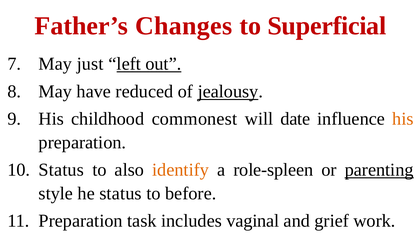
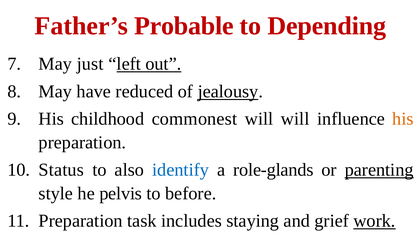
Changes: Changes -> Probable (184, 26)
Superficial: Superficial -> Depending (327, 26)
will date: date -> will (295, 119)
identify colour: orange -> blue (181, 170)
role-spleen: role-spleen -> role-glands (273, 170)
he status: status -> pelvis (121, 194)
vaginal: vaginal -> staying (253, 221)
work underline: none -> present (375, 221)
